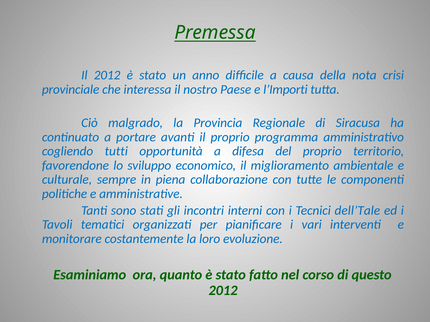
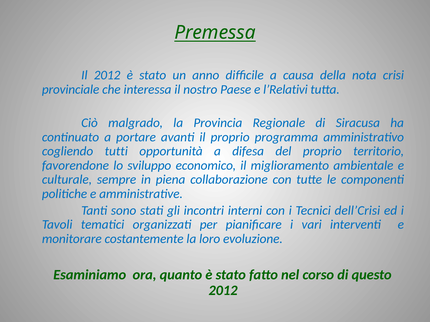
l’Importi: l’Importi -> l’Relativi (285, 90)
dell’Tale: dell’Tale -> dell’Crisi (357, 211)
